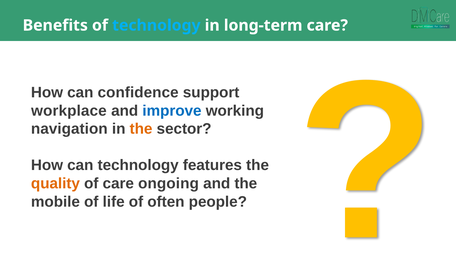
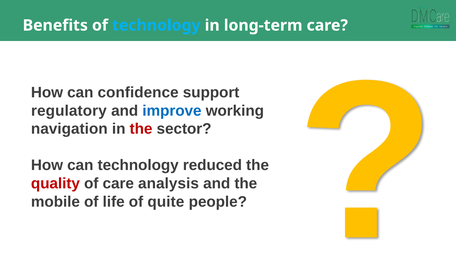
workplace: workplace -> regulatory (69, 111)
the colour: orange -> red (141, 129)
features: features -> reduced (212, 166)
quality colour: orange -> red (55, 184)
ongoing: ongoing -> analysis (169, 184)
often: often -> quite (166, 202)
